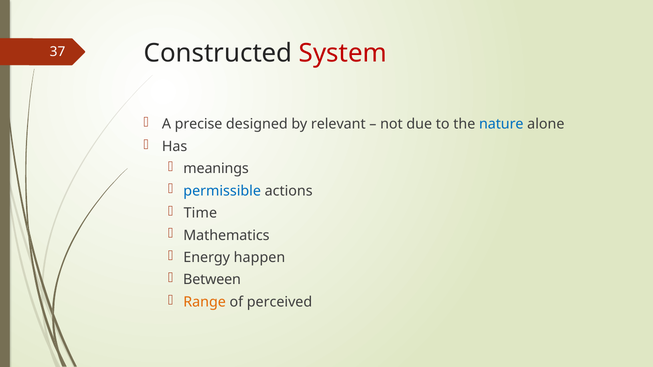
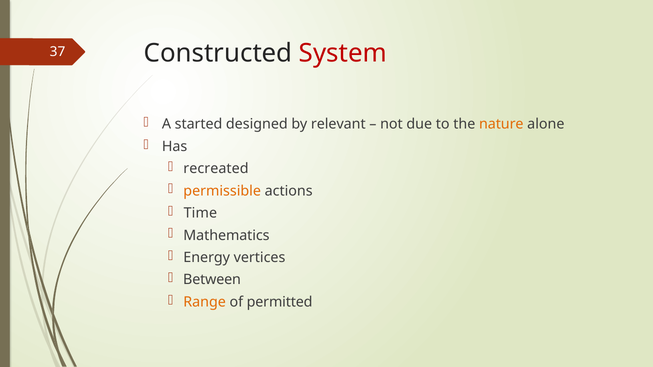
precise: precise -> started (199, 124)
nature colour: blue -> orange (501, 124)
meanings: meanings -> recreated (216, 169)
permissible colour: blue -> orange (222, 191)
happen: happen -> vertices (260, 258)
perceived: perceived -> permitted (280, 302)
